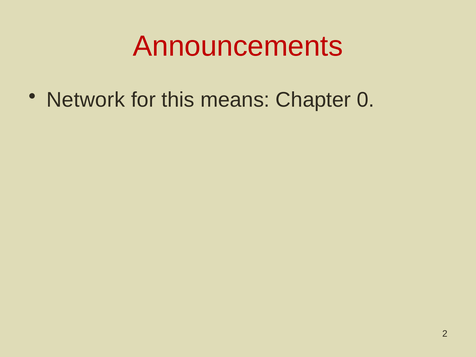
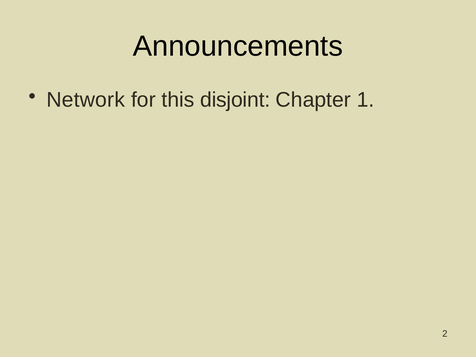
Announcements colour: red -> black (238, 46)
means: means -> disjoint (235, 100)
0: 0 -> 1 (366, 100)
